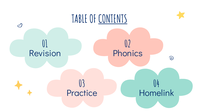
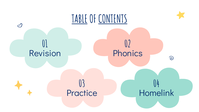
TABLE underline: none -> present (80, 19)
